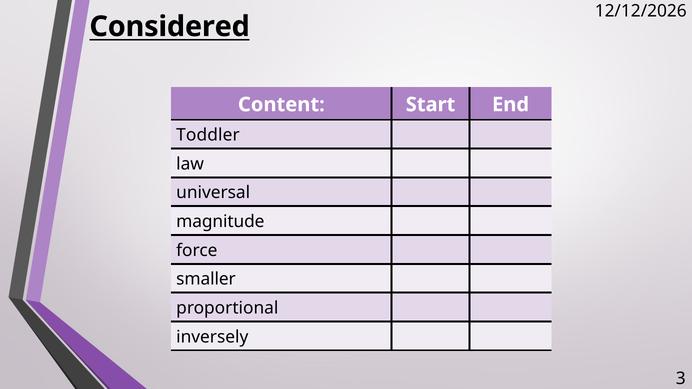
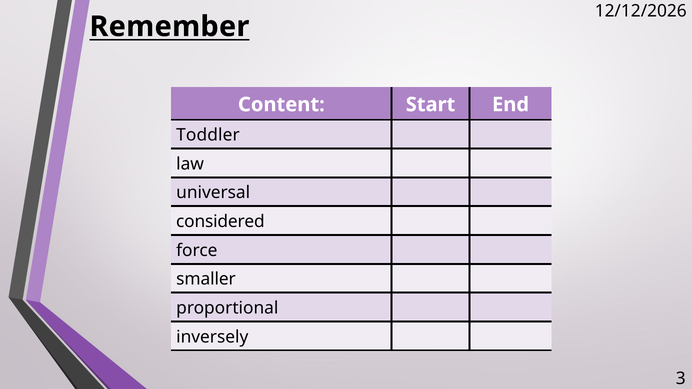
Considered: Considered -> Remember (169, 27)
magnitude: magnitude -> considered (220, 222)
